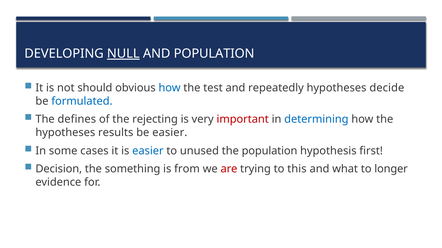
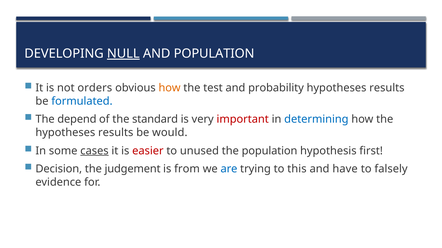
should: should -> orders (95, 88)
how colour: blue -> orange (170, 88)
repeatedly: repeatedly -> probability (276, 88)
decide: decide -> results (387, 88)
defines: defines -> depend (77, 120)
rejecting: rejecting -> standard (155, 120)
be easier: easier -> would (170, 133)
cases underline: none -> present (94, 151)
easier colour: blue -> red (148, 151)
something: something -> judgement (133, 169)
are colour: red -> blue (229, 169)
what: what -> have (345, 169)
longer: longer -> falsely (391, 169)
